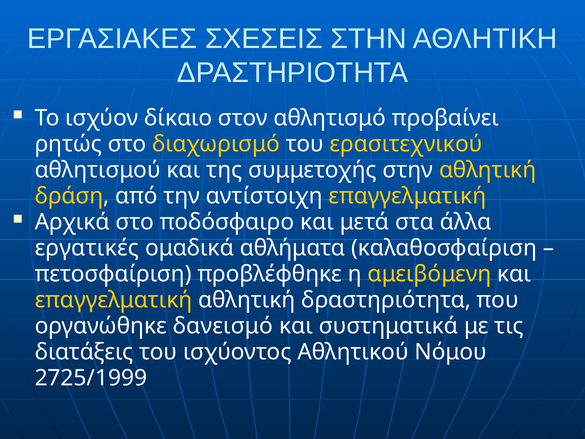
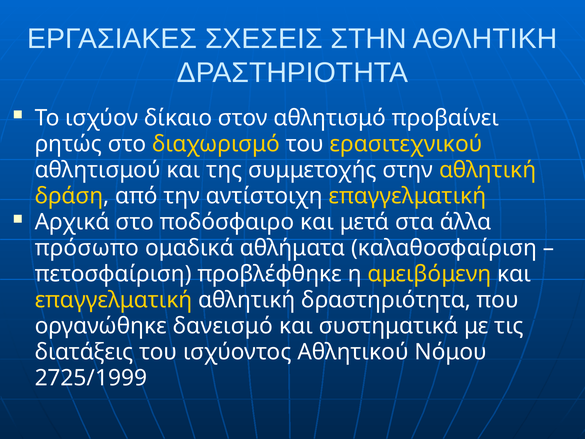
εργατικές: εργατικές -> πρόσωπο (87, 248)
